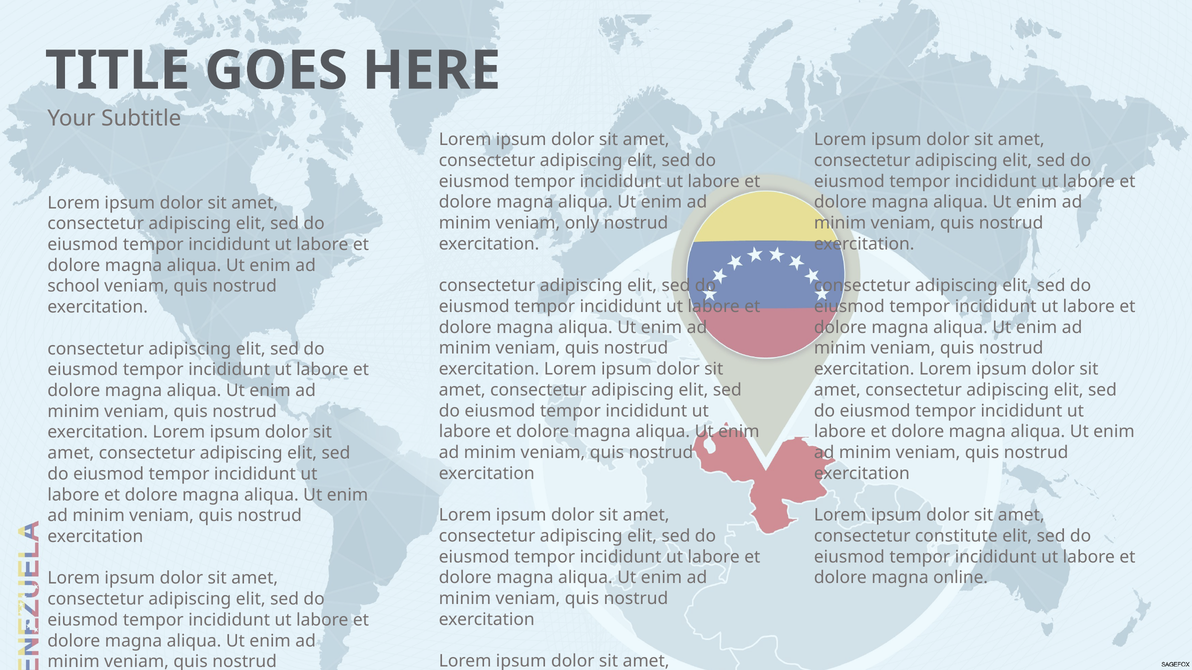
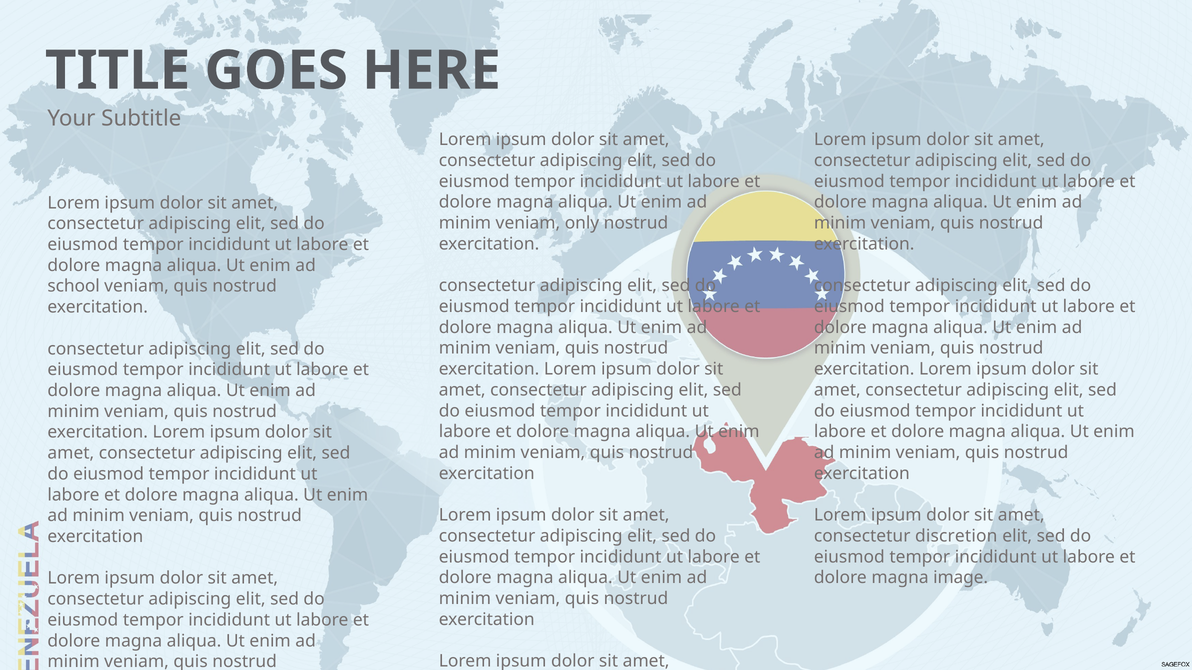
constitute: constitute -> discretion (956, 536)
online: online -> image (961, 578)
